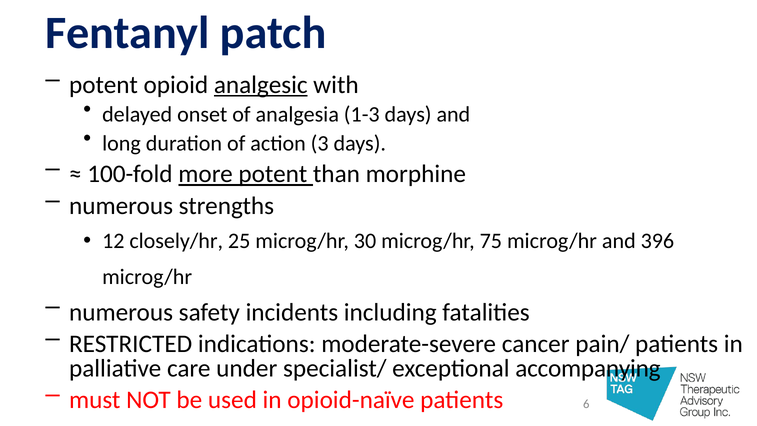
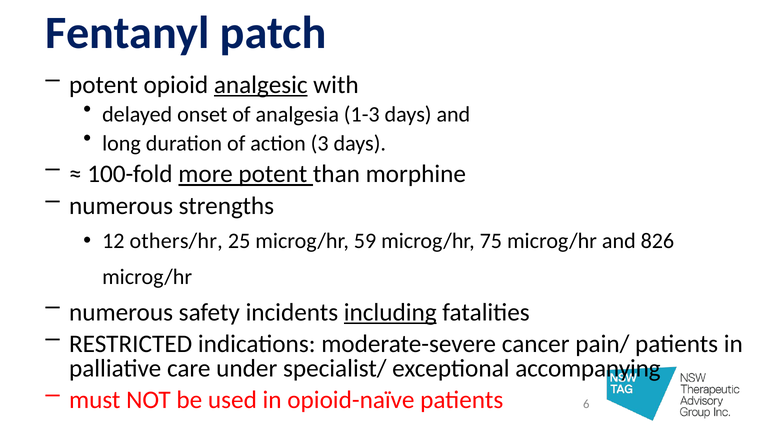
closely/hr: closely/hr -> others/hr (176, 241)
30: 30 -> 59 (365, 241)
396: 396 -> 826 (657, 241)
including underline: none -> present (390, 312)
